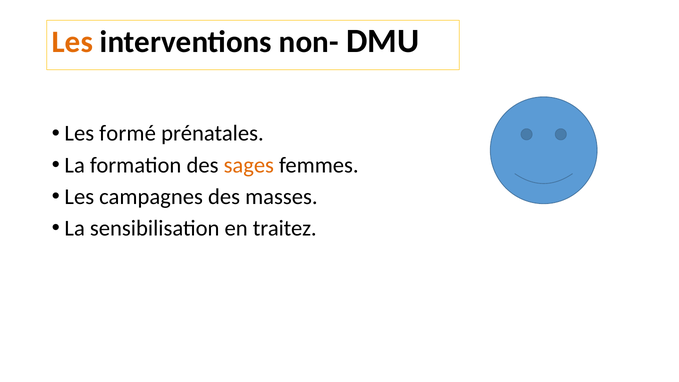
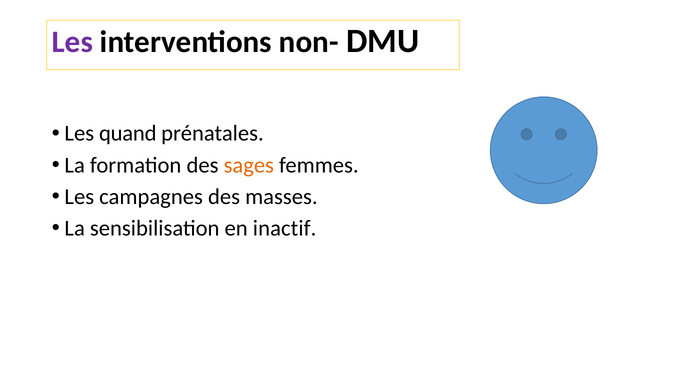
Les colour: orange -> purple (72, 42)
formé: formé -> quand (128, 133)
traitez: traitez -> inactif (285, 228)
